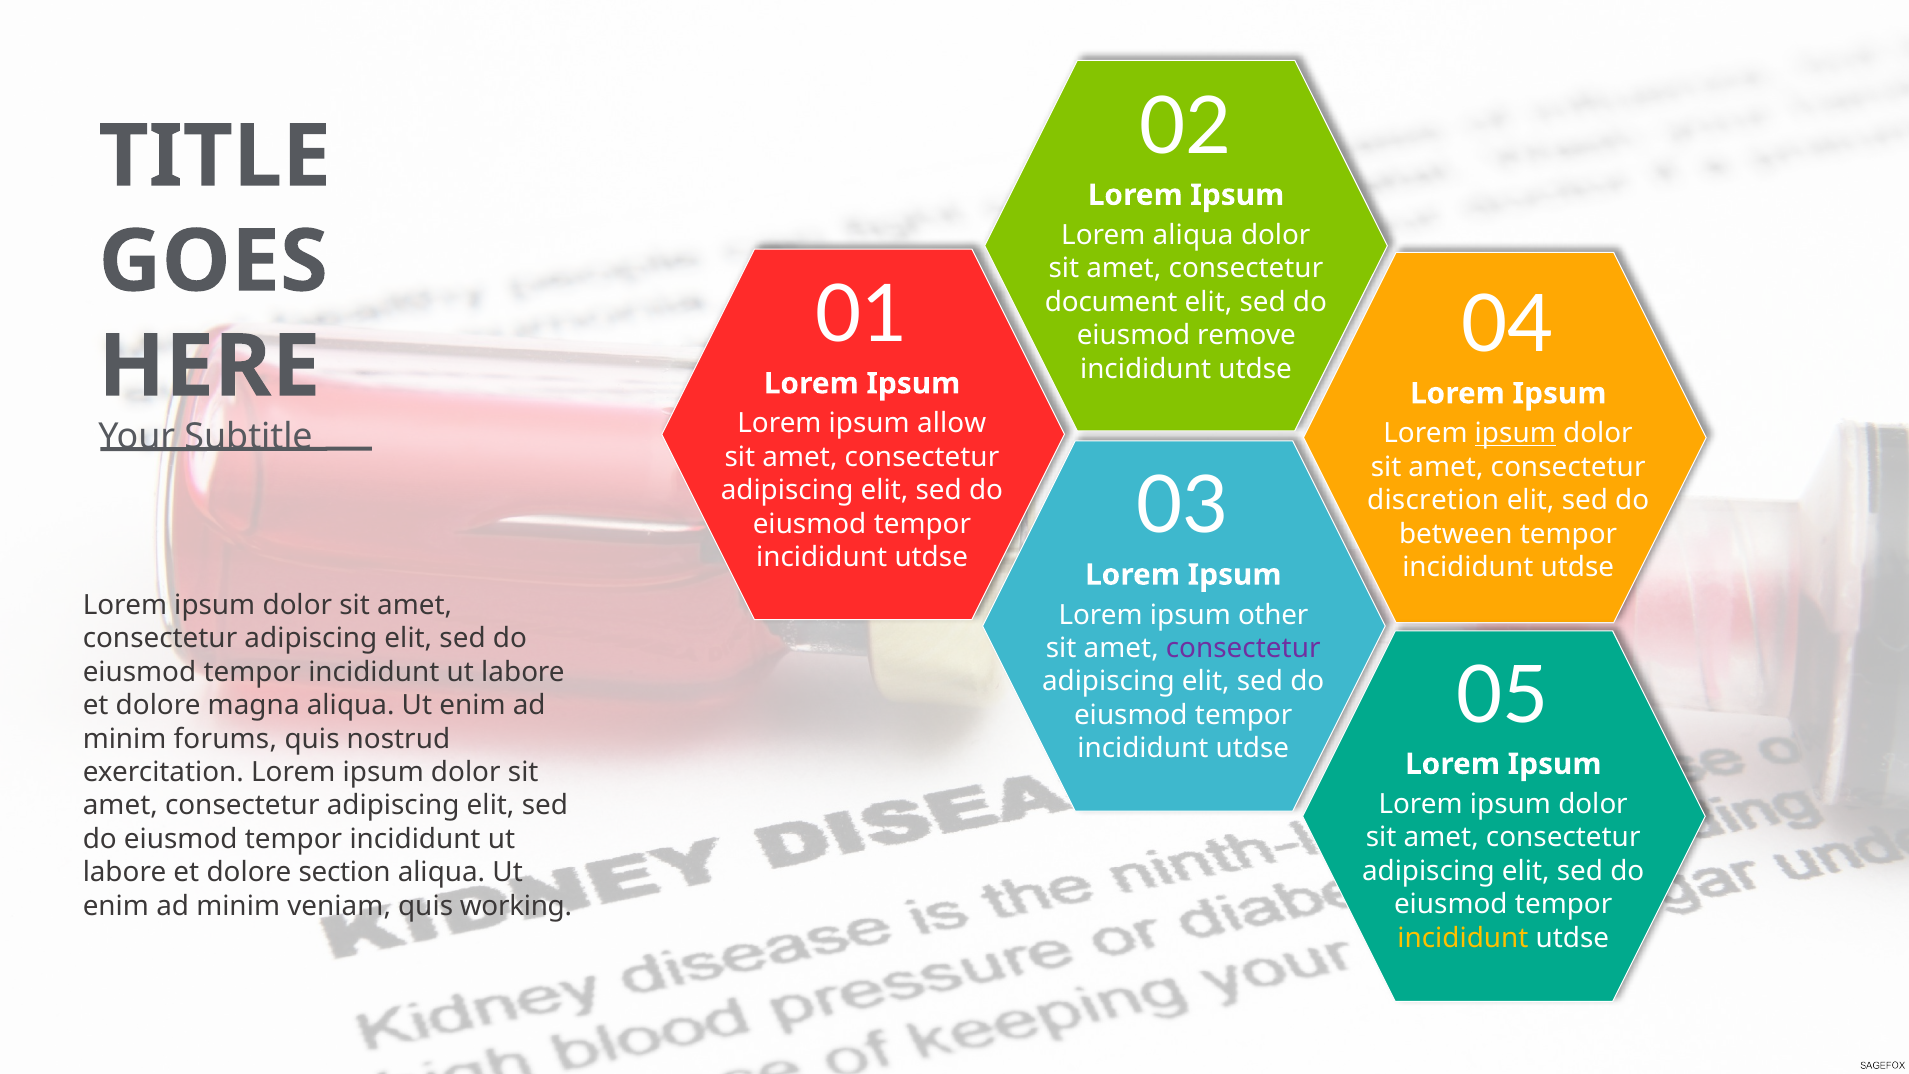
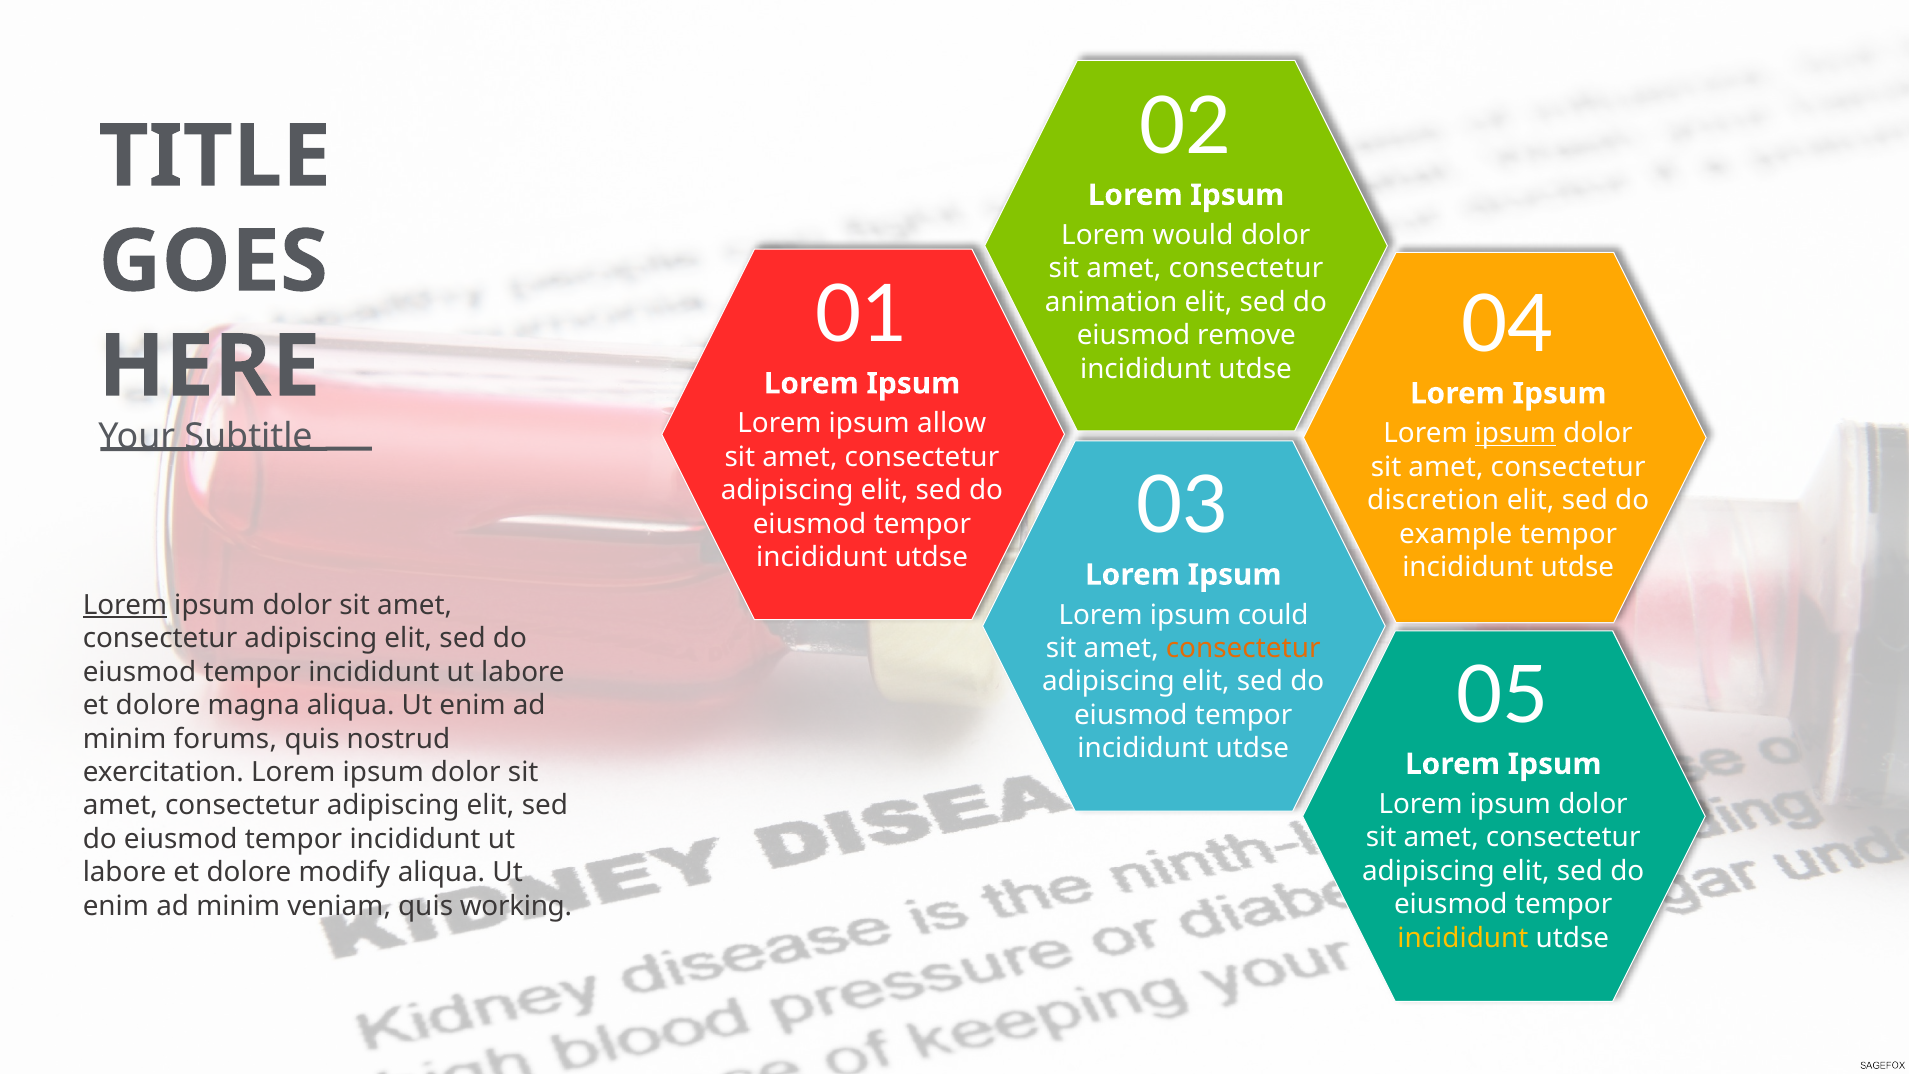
Lorem aliqua: aliqua -> would (1193, 235)
document: document -> animation (1111, 302)
between: between -> example (1456, 534)
Lorem underline: none -> present (125, 605)
other: other -> could (1273, 615)
consectetur colour: purple -> orange (1243, 648)
section: section -> modify (344, 873)
